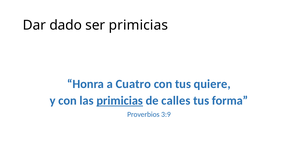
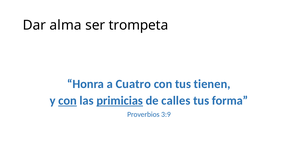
dado: dado -> alma (66, 25)
ser primicias: primicias -> trompeta (138, 25)
quiere: quiere -> tienen (212, 84)
con underline: none -> present (68, 100)
